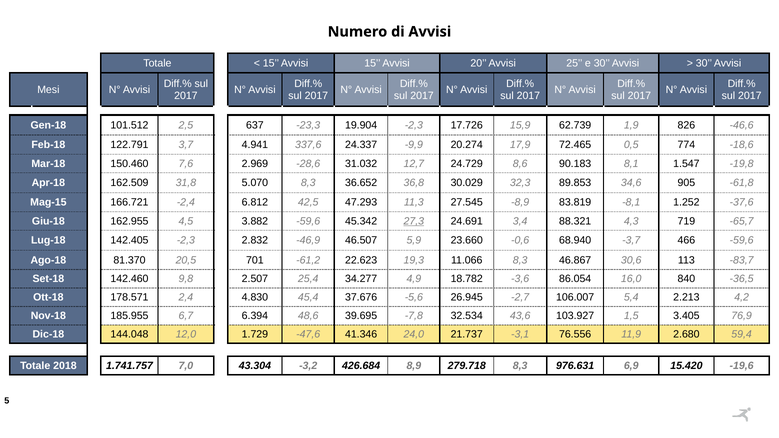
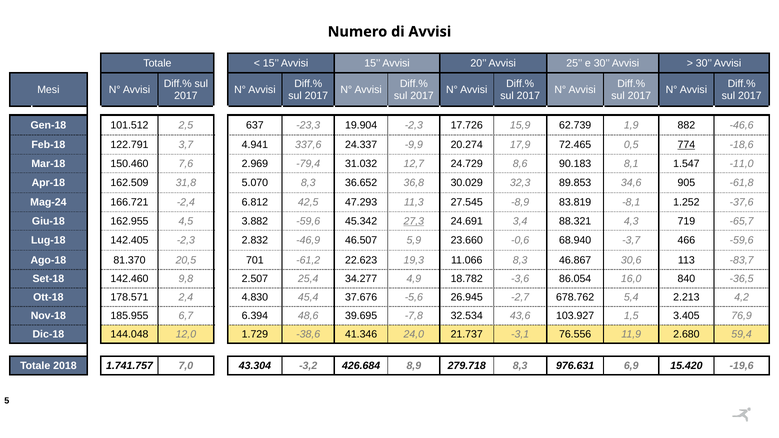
826: 826 -> 882 (686, 125)
774 underline: none -> present (686, 145)
-28,6: -28,6 -> -79,4 (308, 164)
-19,8: -19,8 -> -11,0 (742, 164)
Mag-15: Mag-15 -> Mag-24 (48, 202)
106.007: 106.007 -> 678.762 (575, 297)
-47,6: -47,6 -> -38,6 (308, 334)
